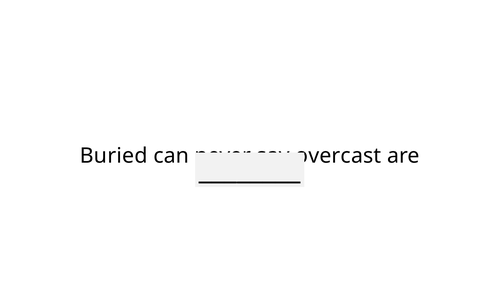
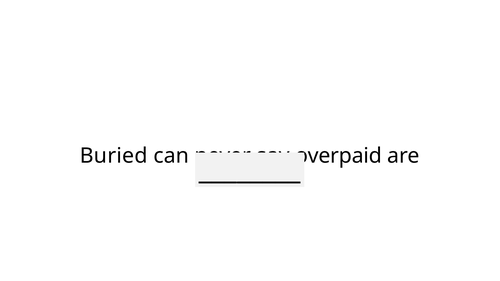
overcast: overcast -> overpaid (339, 156)
